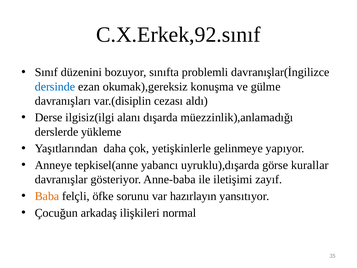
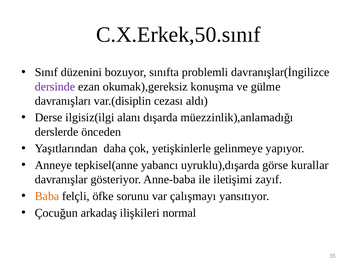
C.X.Erkek,92.sınıf: C.X.Erkek,92.sınıf -> C.X.Erkek,50.sınıf (178, 35)
dersinde colour: blue -> purple (55, 87)
yükleme: yükleme -> önceden (101, 132)
hazırlayın: hazırlayın -> çalışmayı (193, 196)
